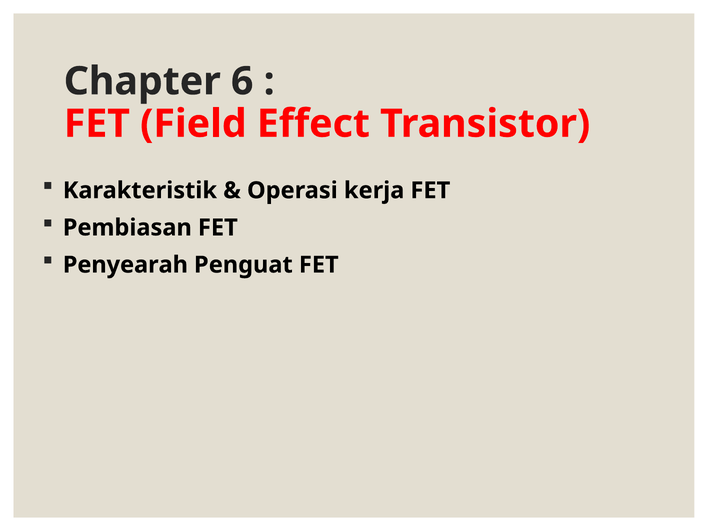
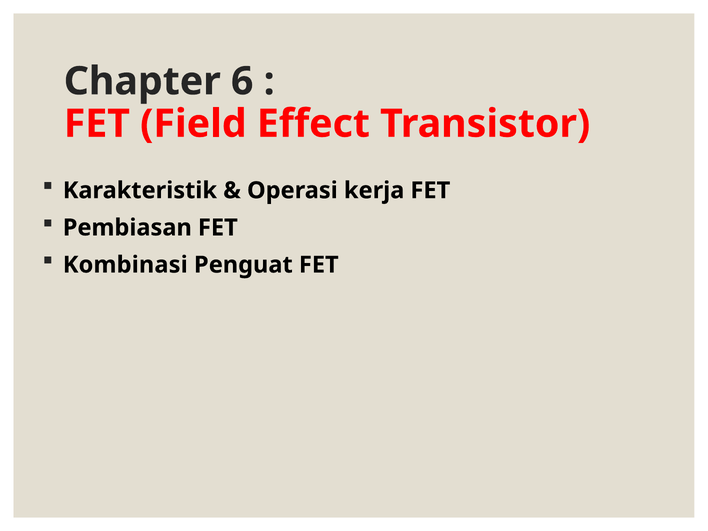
Penyearah: Penyearah -> Kombinasi (125, 265)
